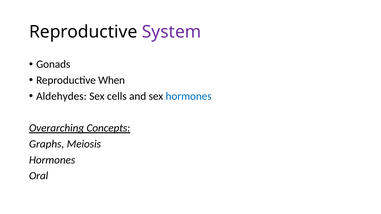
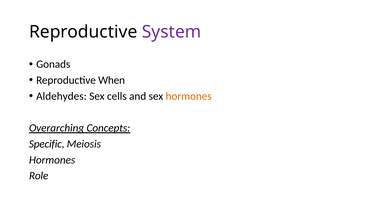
hormones colour: blue -> orange (189, 96)
Graphs: Graphs -> Specific (47, 144)
Oral: Oral -> Role (39, 176)
